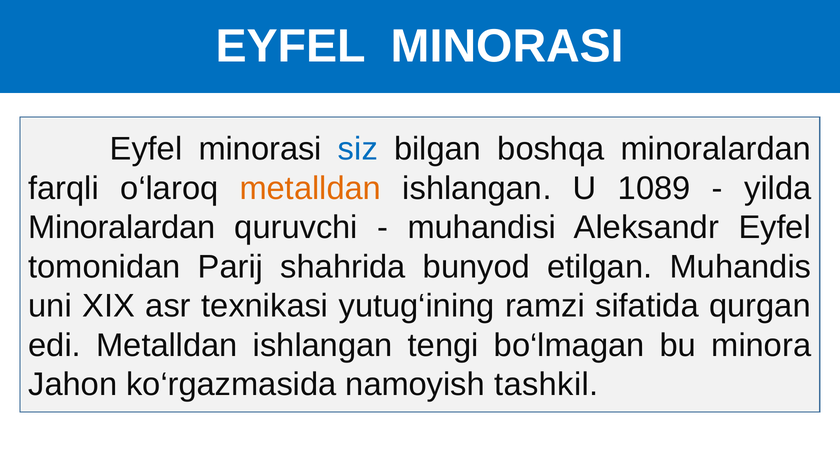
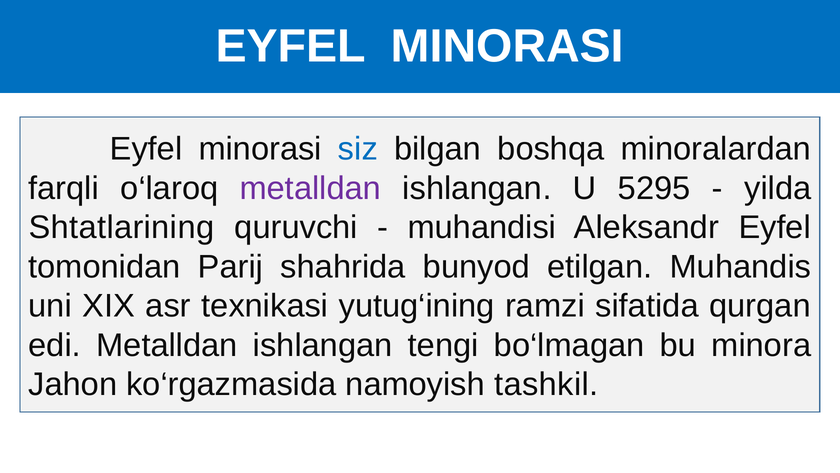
metalldan colour: orange -> purple (310, 188)
1089: 1089 -> 5295 (654, 188)
Minoralardan: Minoralardan -> Shtatlarining (121, 227)
